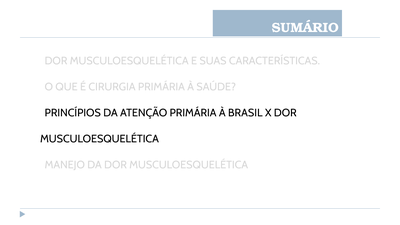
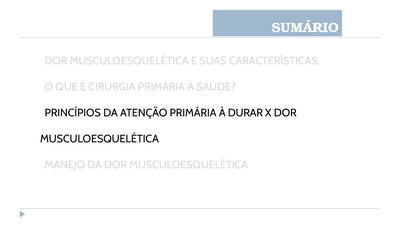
BRASIL: BRASIL -> DURAR (245, 113)
